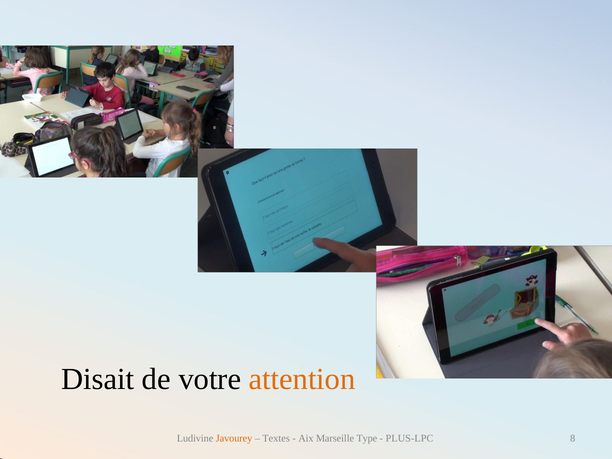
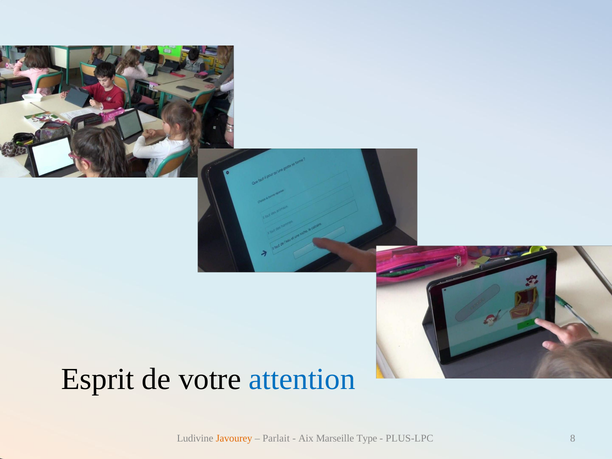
Disait: Disait -> Esprit (98, 379)
attention colour: orange -> blue (302, 379)
Textes: Textes -> Parlait (276, 438)
